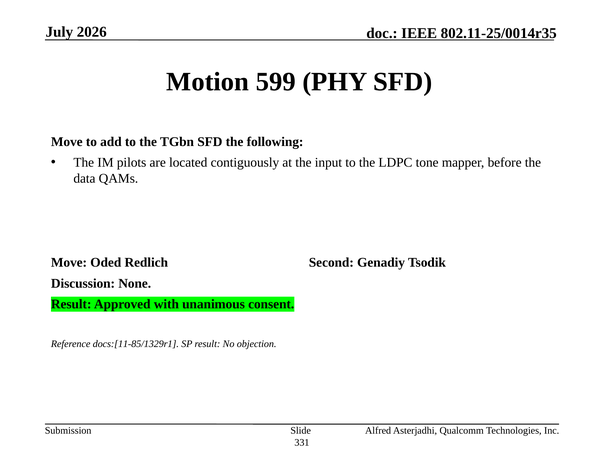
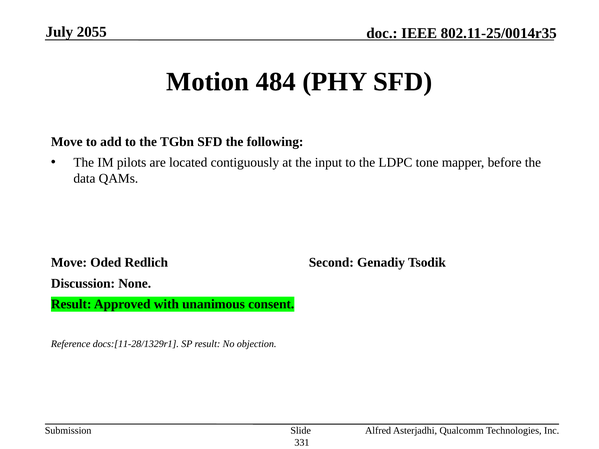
2026: 2026 -> 2055 (92, 32)
599: 599 -> 484 (276, 82)
docs:[11-85/1329r1: docs:[11-85/1329r1 -> docs:[11-28/1329r1 (136, 344)
